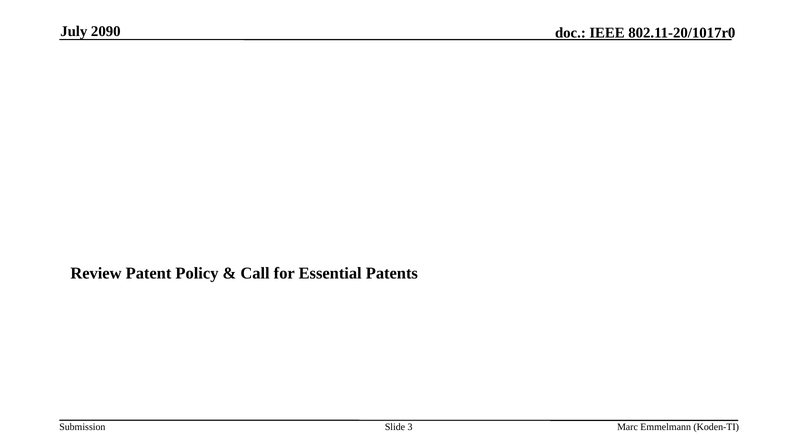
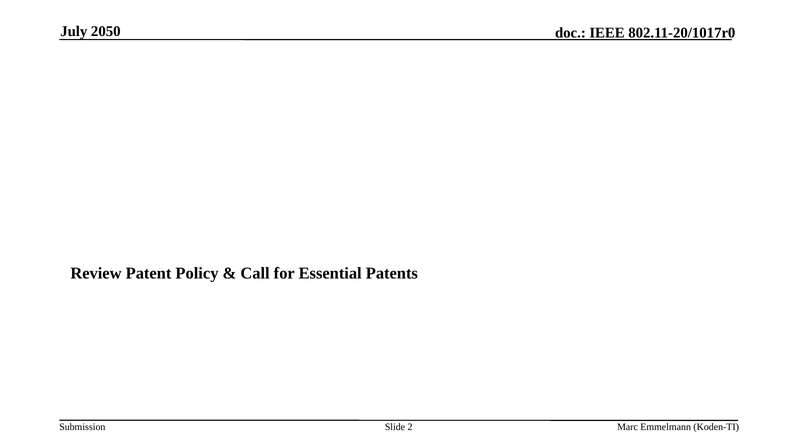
2090: 2090 -> 2050 (106, 31)
3: 3 -> 2 (410, 427)
